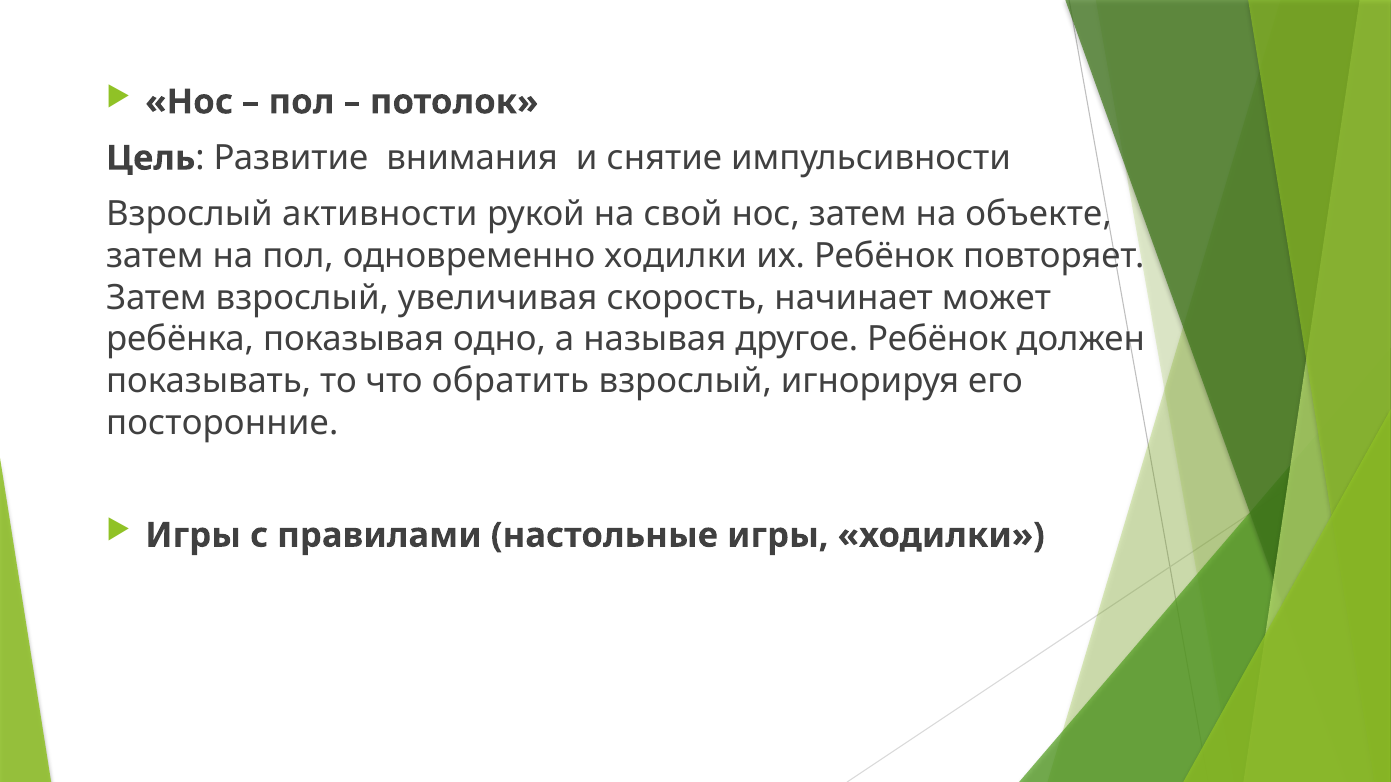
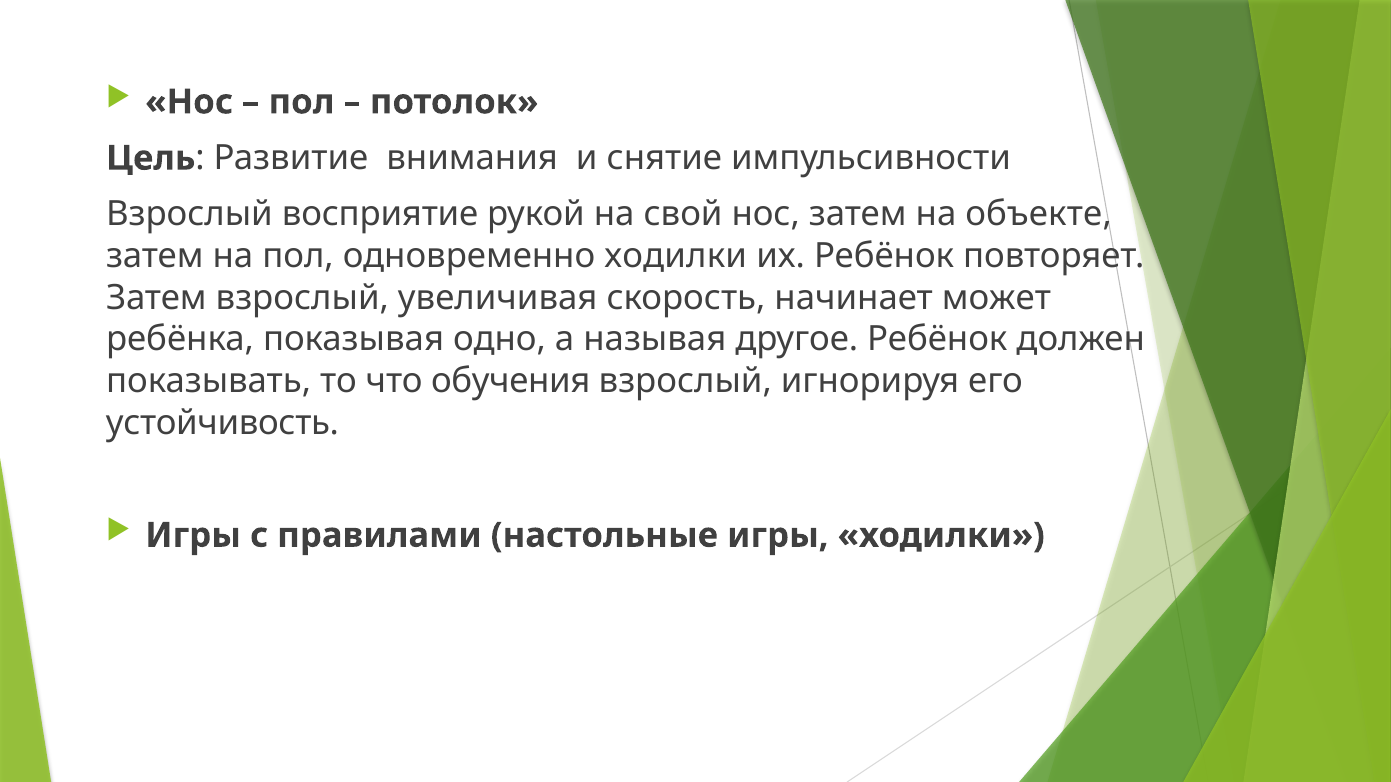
активности: активности -> восприятие (380, 215)
обратить: обратить -> обучения (511, 381)
посторонние: посторонние -> устойчивость (222, 423)
